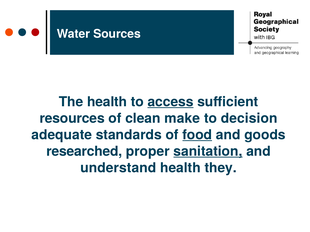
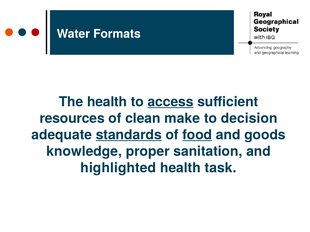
Sources: Sources -> Formats (117, 34)
standards underline: none -> present (129, 135)
researched: researched -> knowledge (84, 152)
sanitation underline: present -> none (208, 152)
understand: understand -> highlighted (118, 168)
they: they -> task (221, 168)
